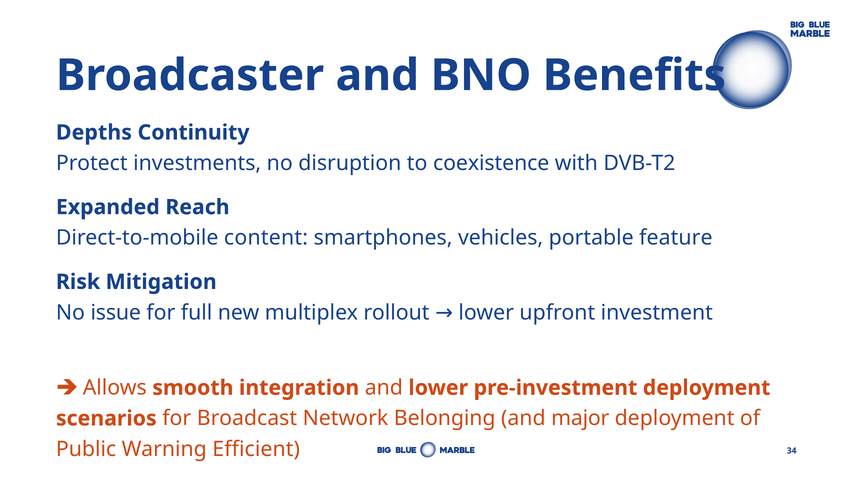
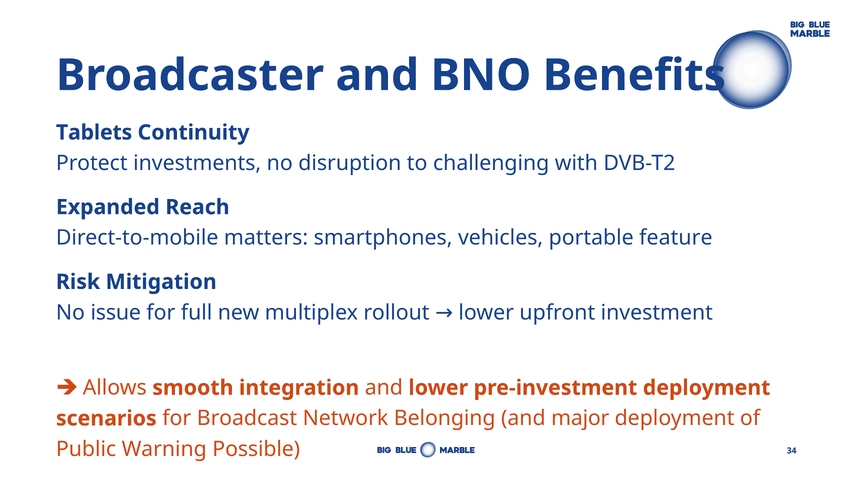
Depths: Depths -> Tablets (94, 133)
coexistence: coexistence -> challenging (491, 163)
content: content -> matters (266, 238)
Efficient: Efficient -> Possible (256, 449)
